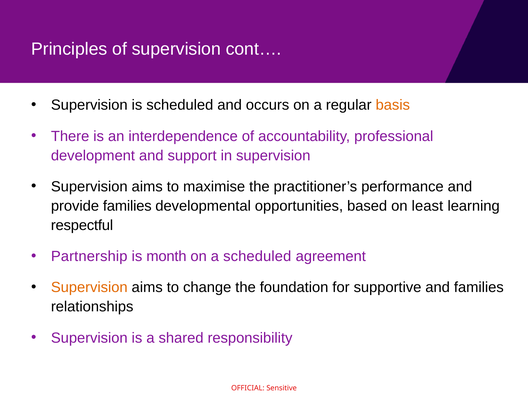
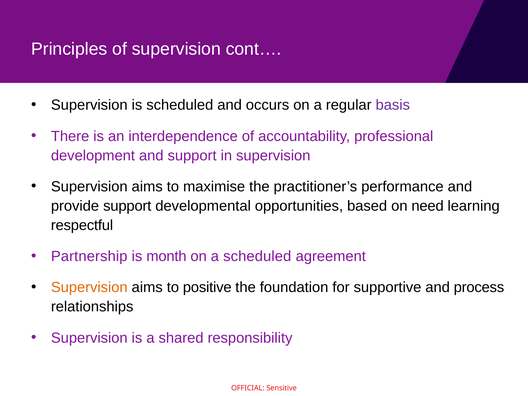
basis colour: orange -> purple (393, 105)
provide families: families -> support (127, 206)
least: least -> need (428, 206)
change: change -> positive (207, 287)
and families: families -> process (479, 287)
